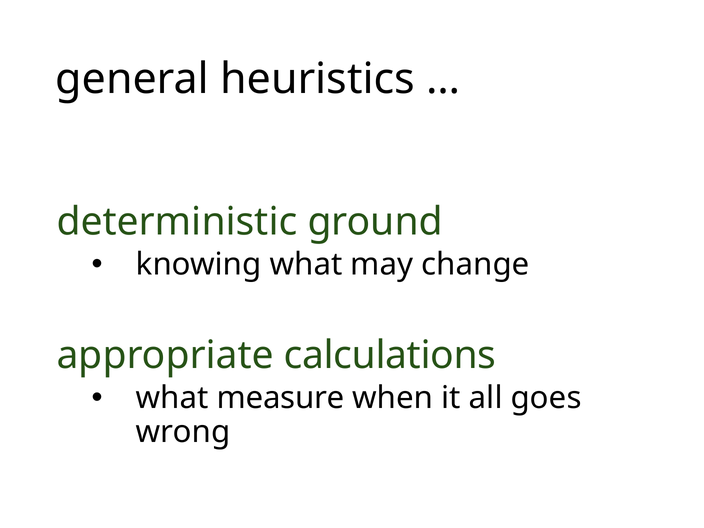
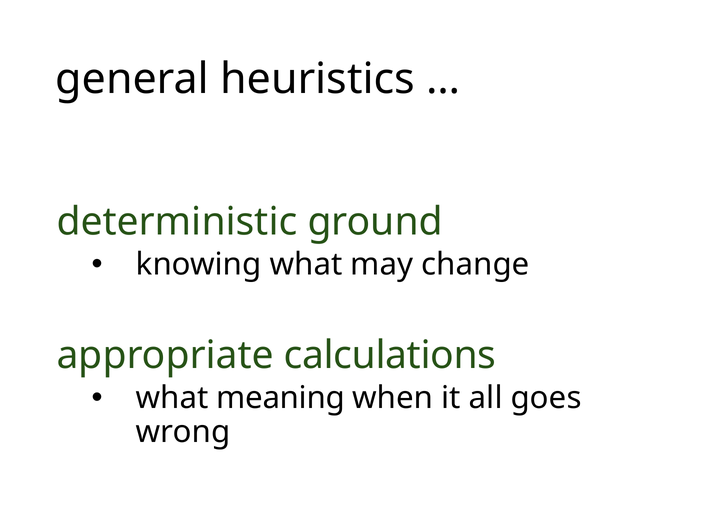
measure: measure -> meaning (281, 398)
